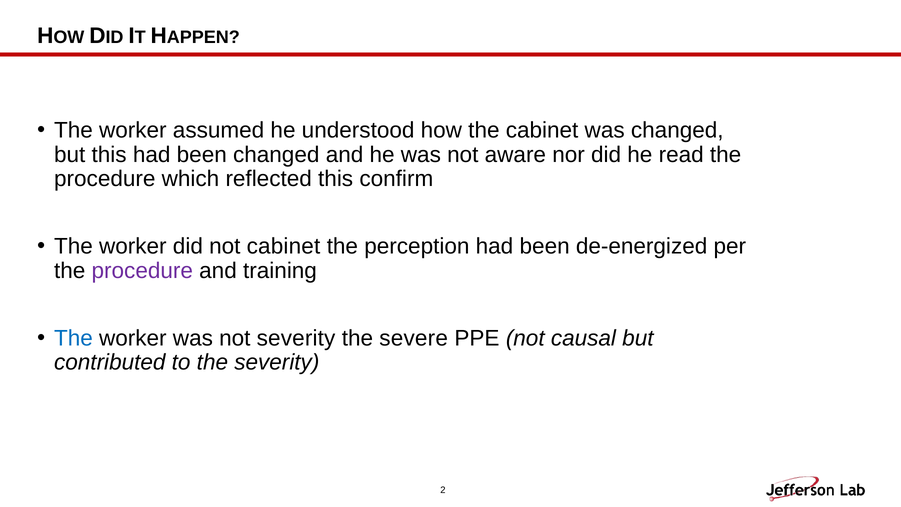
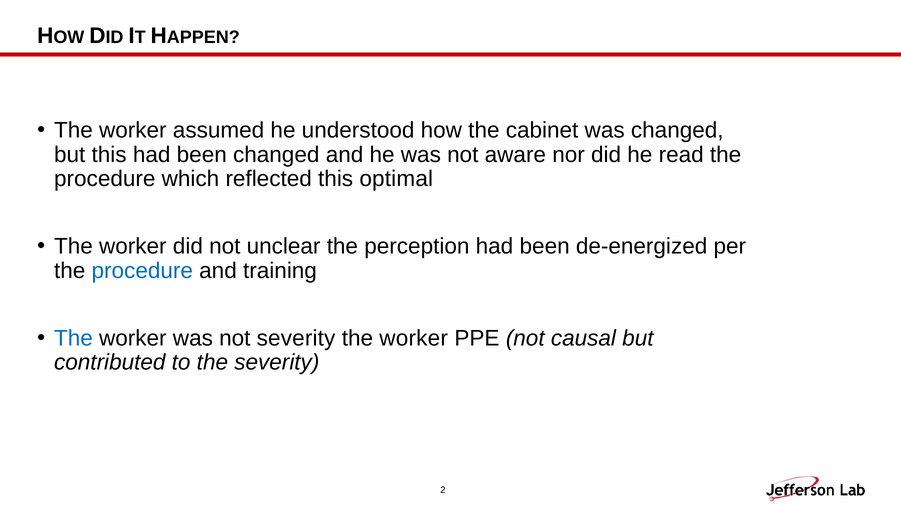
confirm: confirm -> optimal (396, 179)
not cabinet: cabinet -> unclear (284, 246)
procedure colour: purple -> blue (142, 271)
severe: severe -> worker (414, 338)
